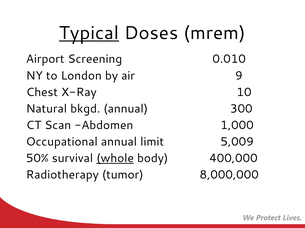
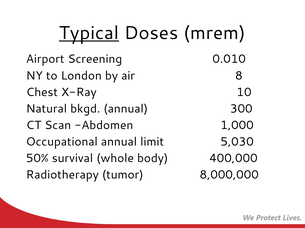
9: 9 -> 8 (239, 76)
5,009: 5,009 -> 5,030 (237, 142)
whole underline: present -> none (115, 159)
